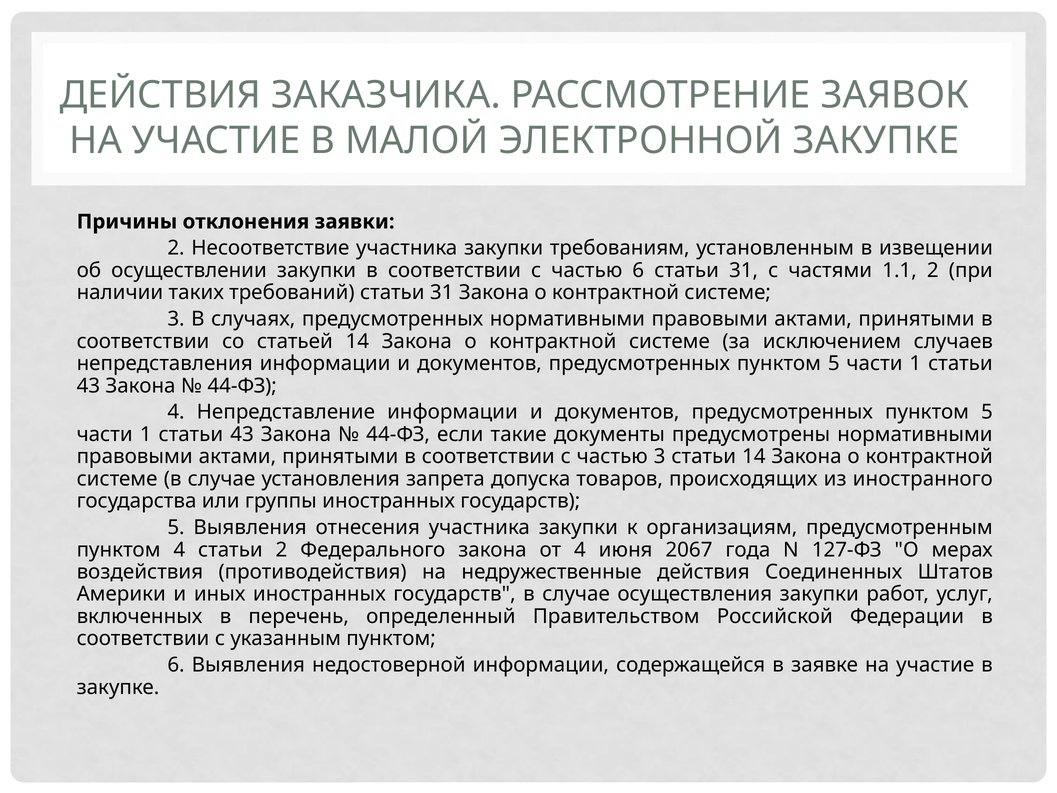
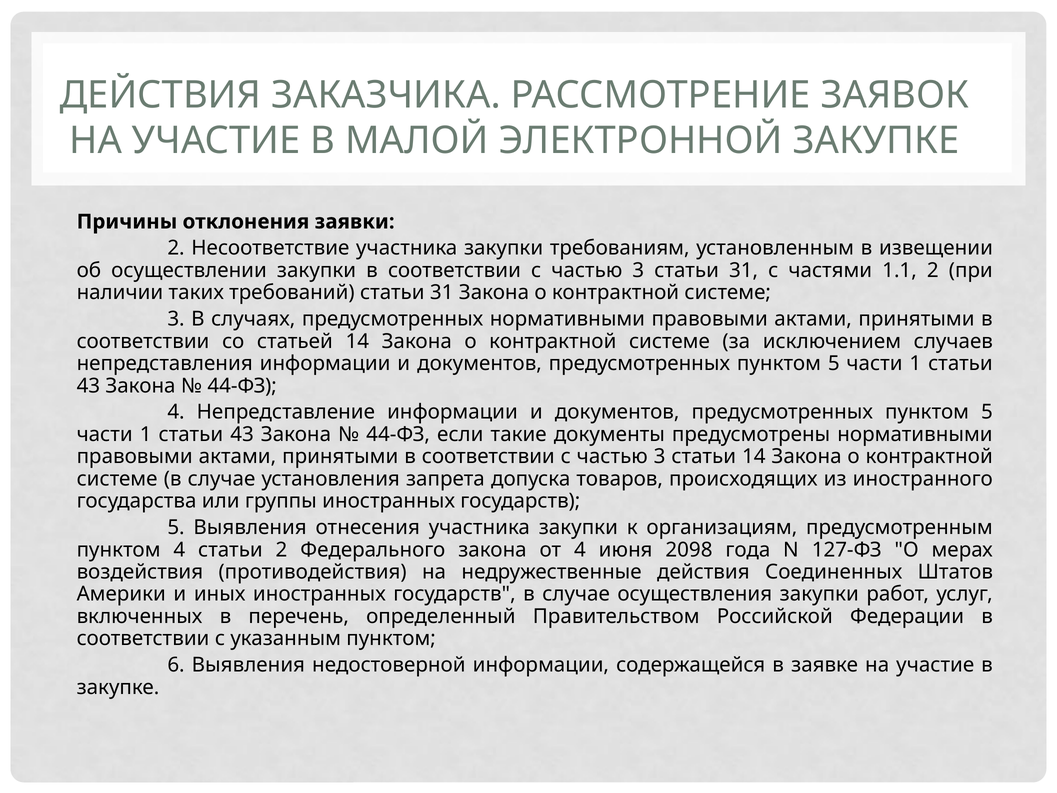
6: 6 -> 3 (638, 270)
2067: 2067 -> 2098 (689, 550)
